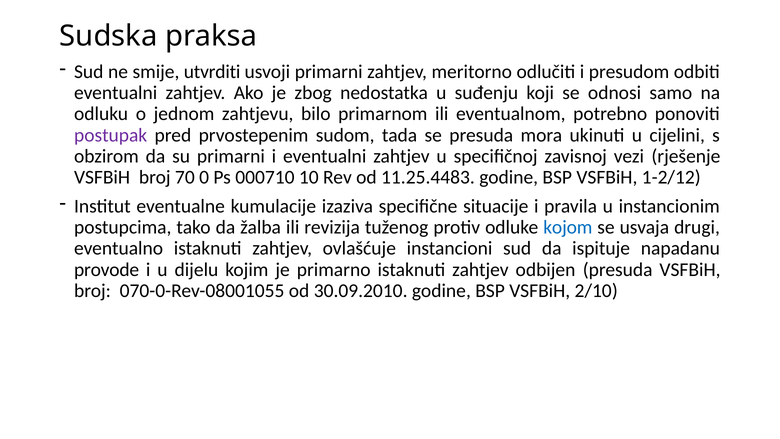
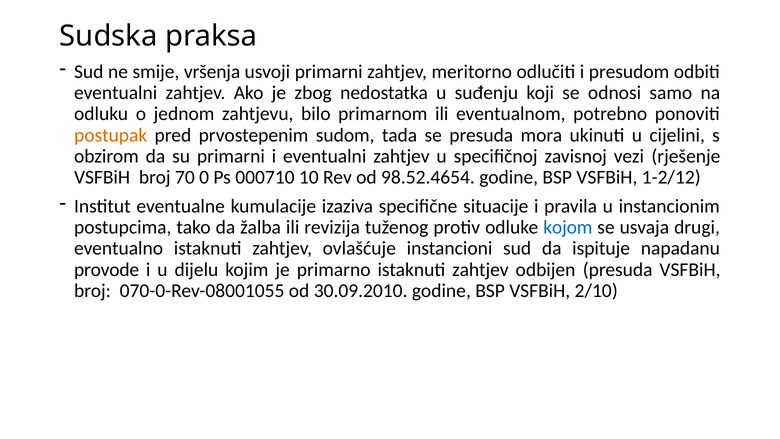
utvrditi: utvrditi -> vršenja (212, 72)
postupak colour: purple -> orange (111, 135)
11.25.4483: 11.25.4483 -> 98.52.4654 (428, 177)
